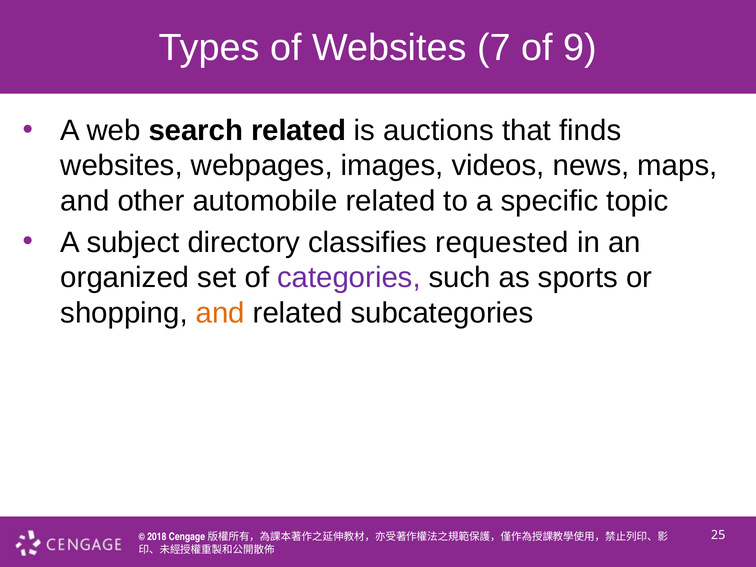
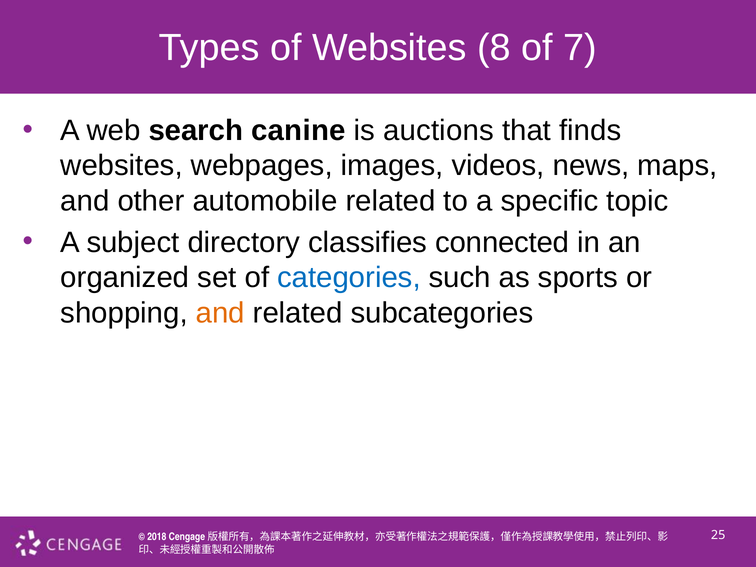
7: 7 -> 8 (494, 48)
9: 9 -> 7 (580, 48)
search related: related -> canine (298, 130)
requested: requested -> connected (502, 242)
categories colour: purple -> blue (349, 278)
